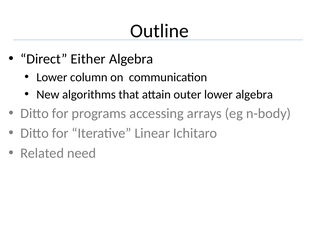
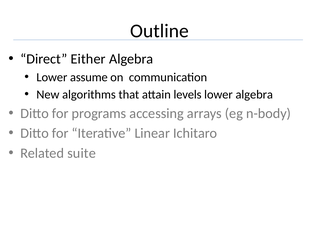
column: column -> assume (89, 77)
outer: outer -> levels (188, 95)
need: need -> suite (82, 153)
